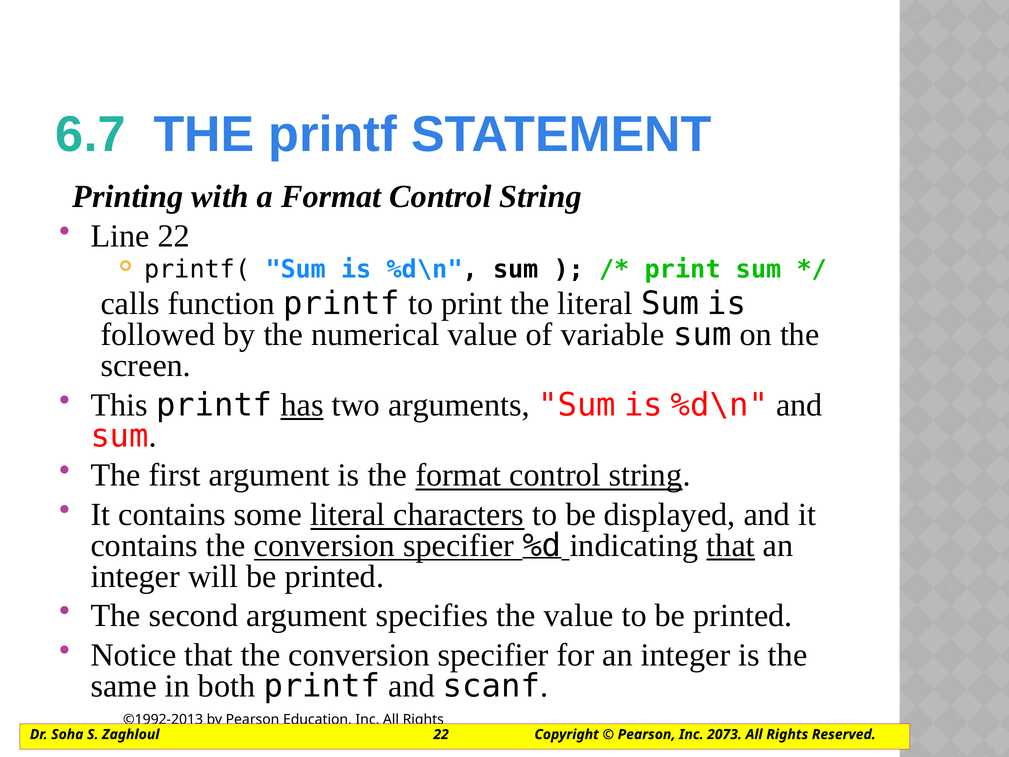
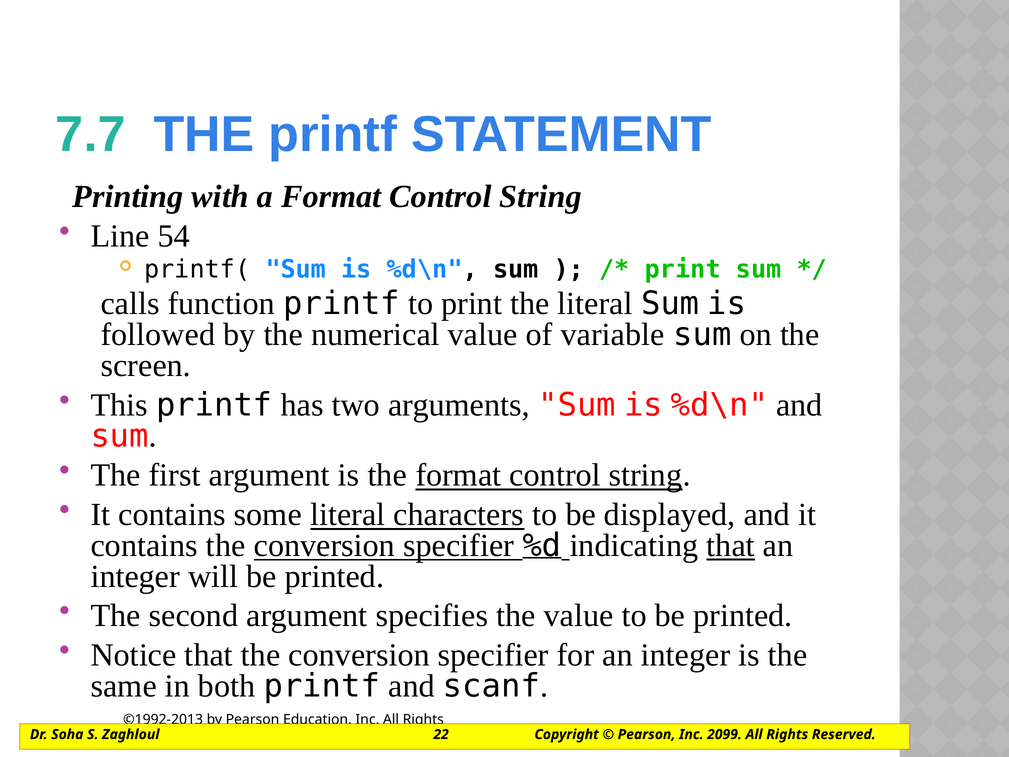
6.7: 6.7 -> 7.7 (91, 135)
Line 22: 22 -> 54 (174, 236)
has underline: present -> none (302, 405)
2073: 2073 -> 2099 (725, 734)
